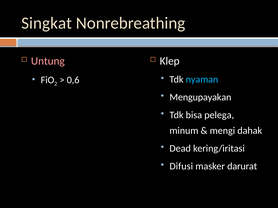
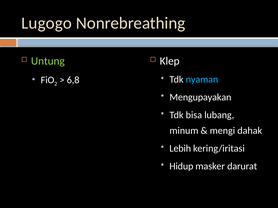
Singkat: Singkat -> Lugogo (47, 23)
Untung colour: pink -> light green (48, 61)
0,6: 0,6 -> 6,8 (73, 80)
pelega: pelega -> lubang (219, 115)
Dead: Dead -> Lebih (180, 149)
Difusi: Difusi -> Hidup (181, 167)
